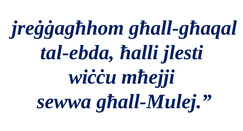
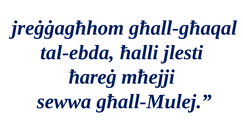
wiċċu: wiċċu -> ħareġ (93, 77)
